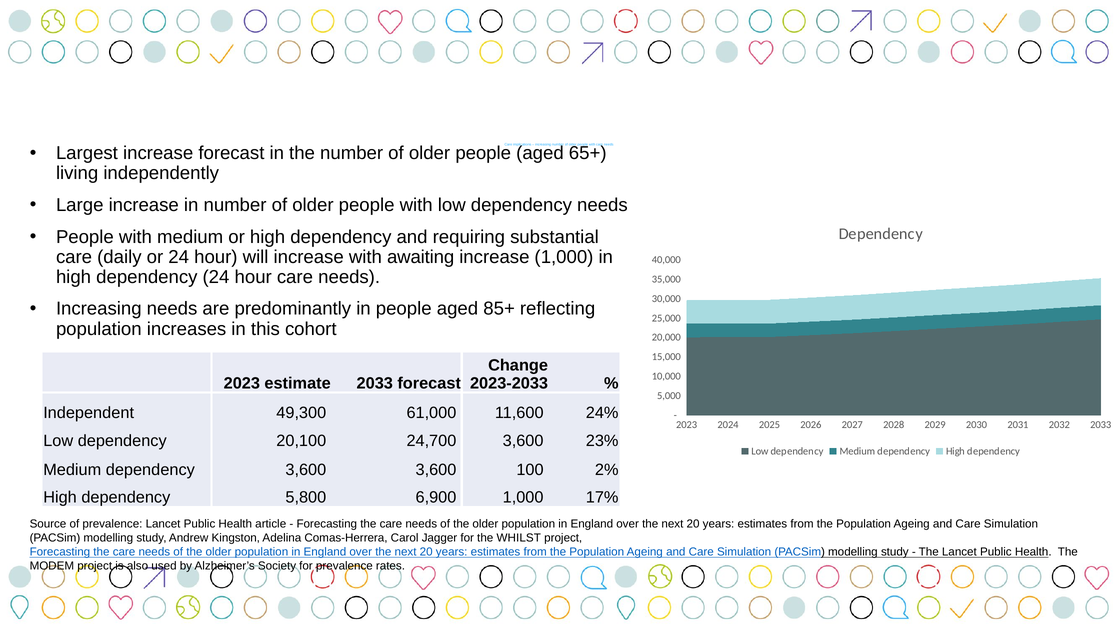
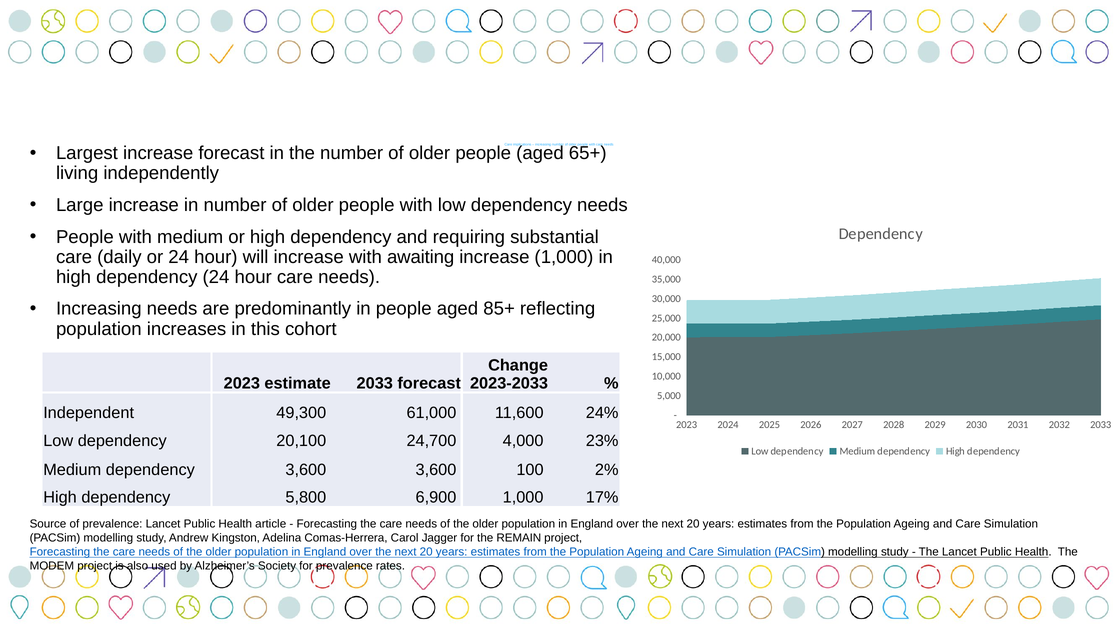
24,700 3,600: 3,600 -> 4,000 (523, 441)
WHILST: WHILST -> REMAIN (519, 538)
